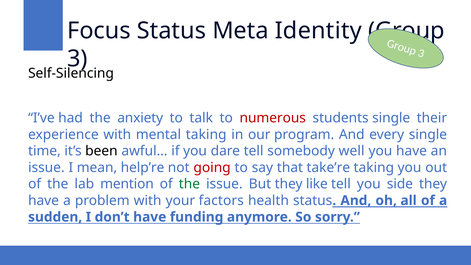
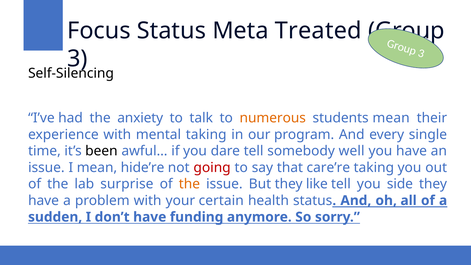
Identity: Identity -> Treated (318, 31)
numerous colour: red -> orange (273, 118)
students single: single -> mean (391, 118)
help’re: help’re -> hide’re (143, 167)
take’re: take’re -> care’re (328, 167)
mention: mention -> surprise (127, 184)
the colour: green -> orange (189, 184)
factors: factors -> certain (221, 200)
